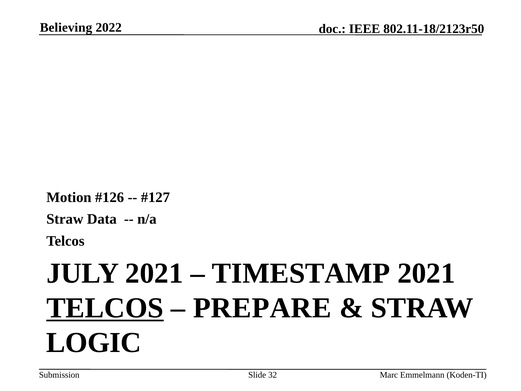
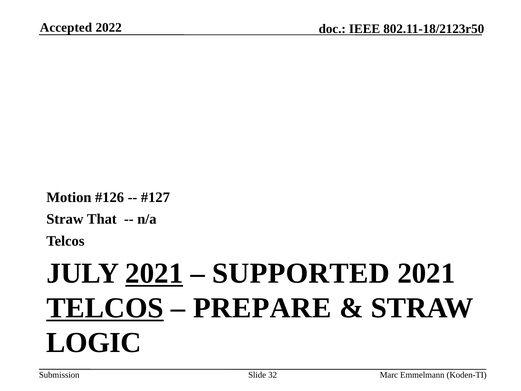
Believing: Believing -> Accepted (66, 28)
Data: Data -> That (102, 219)
2021 underline: none -> present (154, 273)
TIMESTAMP: TIMESTAMP -> SUPPORTED (301, 273)
